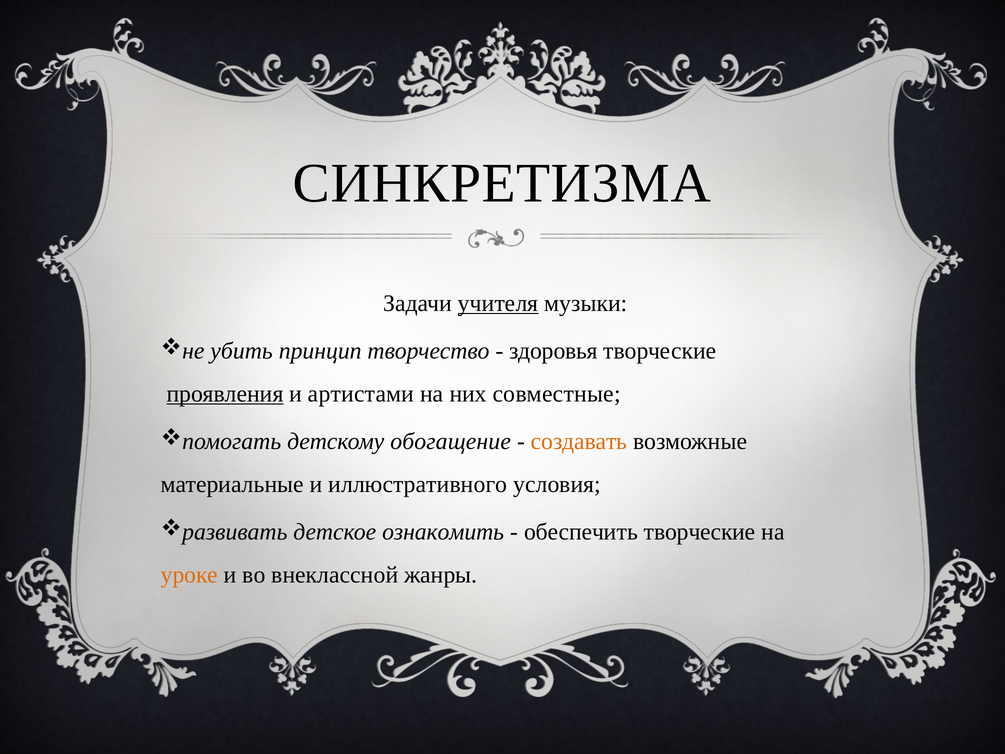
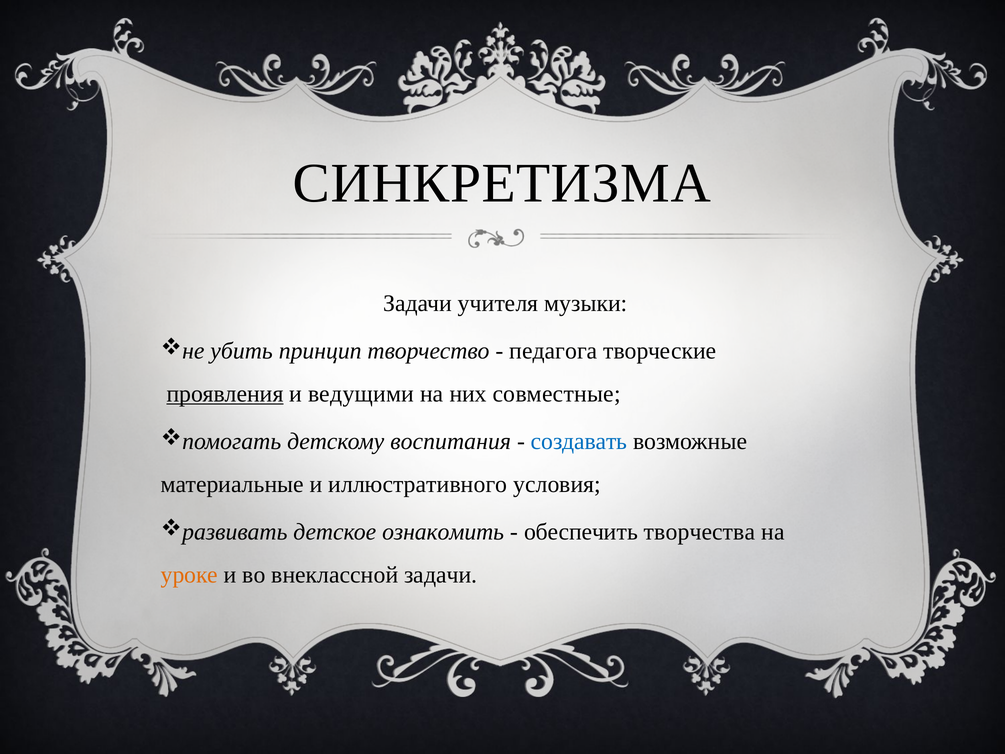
учителя underline: present -> none (498, 303)
здоровья: здоровья -> педагога (553, 351)
артистами: артистами -> ведущими (361, 394)
обогащение: обогащение -> воспитания (451, 441)
создавать colour: orange -> blue (579, 441)
обеспечить творческие: творческие -> творчества (700, 532)
внеклассной жанры: жанры -> задачи (441, 575)
